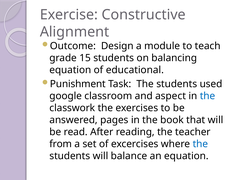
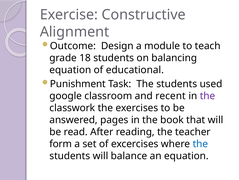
15: 15 -> 18 (85, 58)
aspect: aspect -> recent (171, 95)
the colour: blue -> purple (208, 95)
from: from -> form (61, 143)
